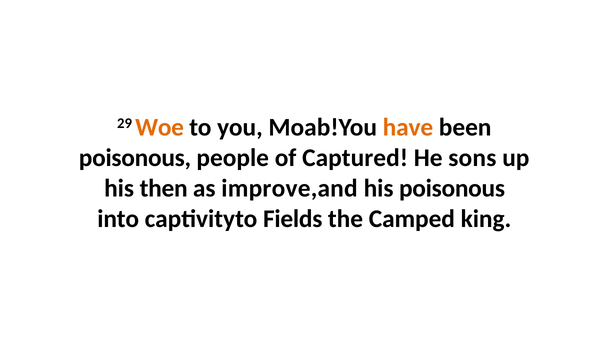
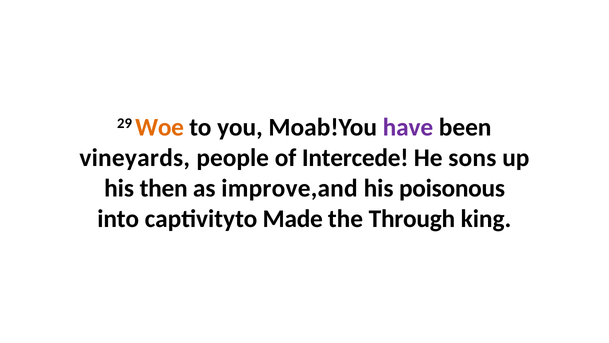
have colour: orange -> purple (408, 127)
poisonous: poisonous -> vineyards (135, 158)
Captured: Captured -> Intercede (355, 158)
Fields: Fields -> Made (293, 219)
Camped: Camped -> Through (412, 219)
